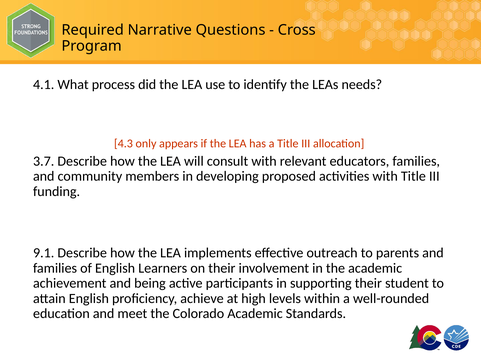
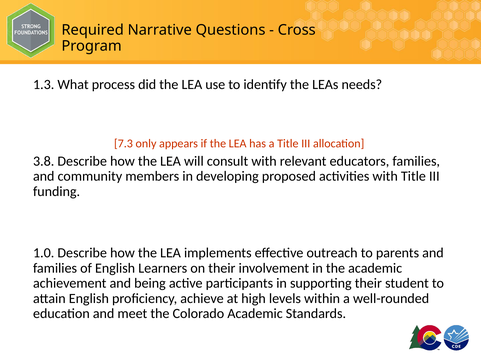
4.1: 4.1 -> 1.3 (44, 84)
4.3: 4.3 -> 7.3 (123, 144)
3.7: 3.7 -> 3.8 (44, 161)
9.1: 9.1 -> 1.0 (44, 253)
